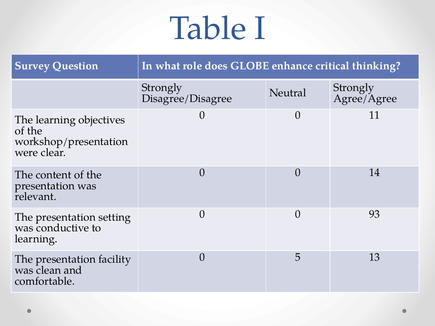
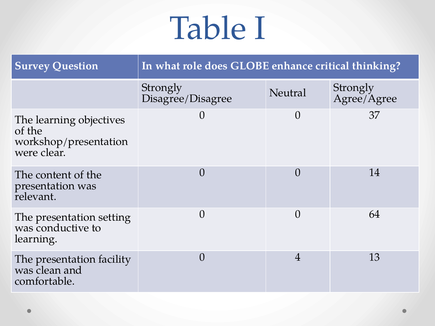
11: 11 -> 37 (375, 115)
93: 93 -> 64 (375, 214)
5: 5 -> 4 (298, 257)
